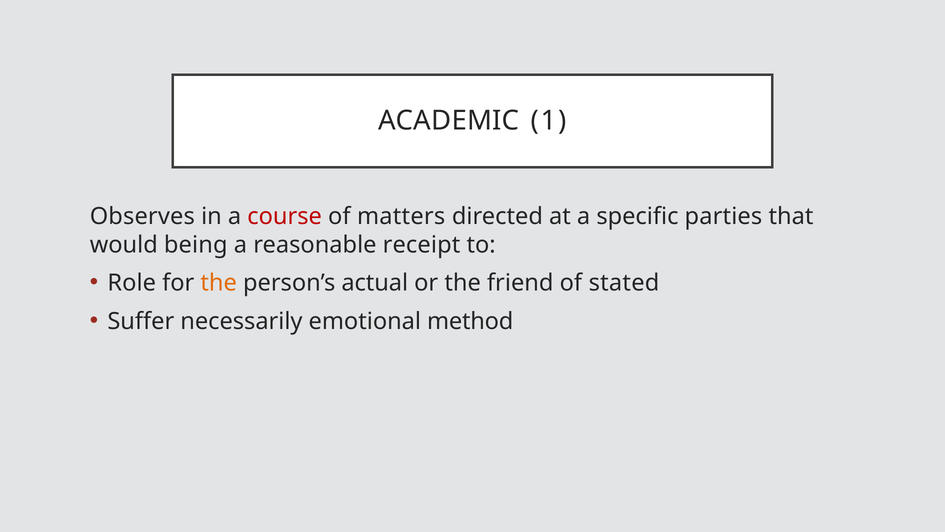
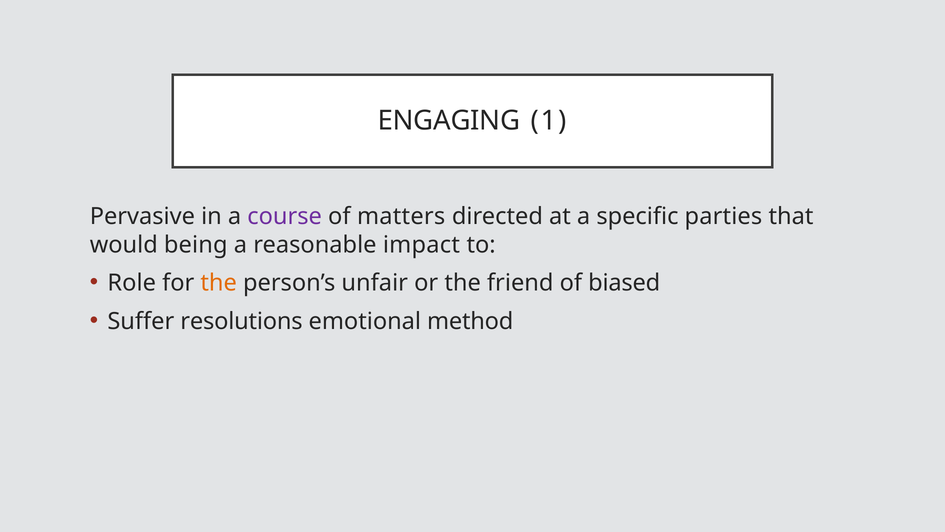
ACADEMIC: ACADEMIC -> ENGAGING (449, 121)
Observes: Observes -> Pervasive (142, 216)
course colour: red -> purple (285, 216)
receipt: receipt -> impact (421, 245)
actual: actual -> unfair (375, 283)
stated: stated -> biased (624, 283)
necessarily: necessarily -> resolutions (242, 321)
